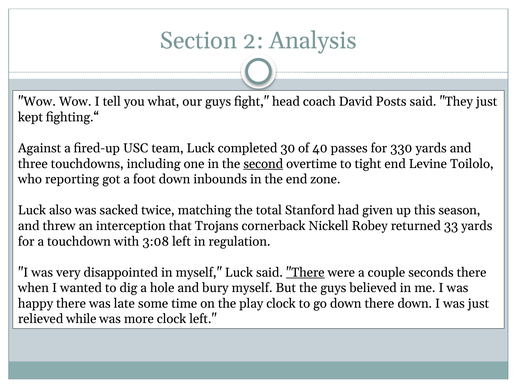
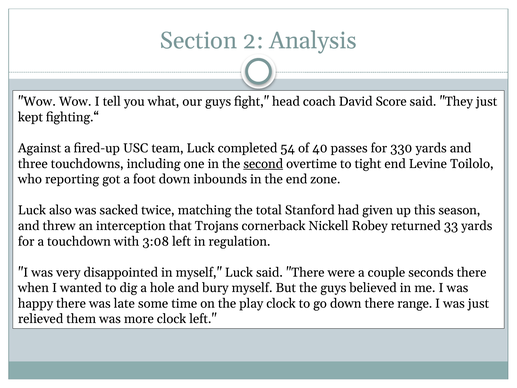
Posts: Posts -> Score (391, 102)
30: 30 -> 54 (288, 148)
There underline: present -> none (305, 272)
there down: down -> range (415, 303)
while: while -> them (81, 319)
